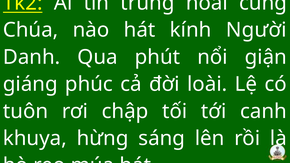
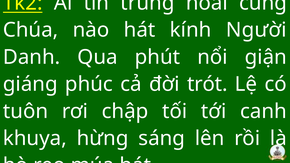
loài: loài -> trót (207, 84)
